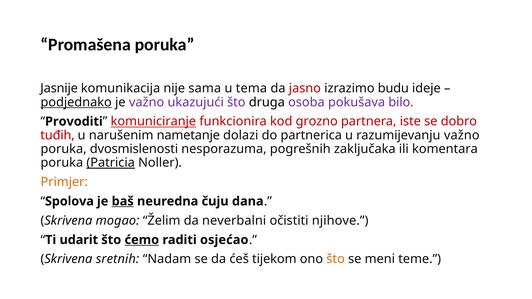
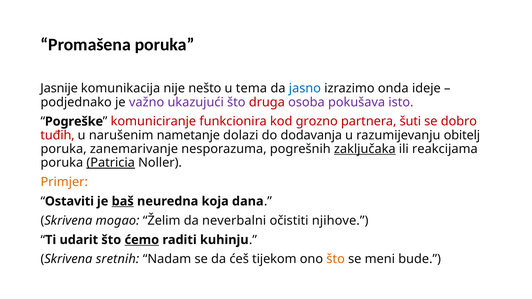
sama: sama -> nešto (205, 88)
jasno colour: red -> blue (305, 88)
budu: budu -> onda (393, 88)
podjednako underline: present -> none (76, 102)
druga colour: black -> red (267, 102)
bilo: bilo -> isto (401, 102)
Provoditi: Provoditi -> Pogreške (74, 122)
komuniciranje underline: present -> none (153, 122)
iste: iste -> šuti (410, 122)
partnerica: partnerica -> dodavanja (311, 135)
razumijevanju važno: važno -> obitelj (462, 135)
dvosmislenosti: dvosmislenosti -> zanemarivanje (134, 149)
zaključaka underline: none -> present (365, 149)
komentara: komentara -> reakcijama (445, 149)
Spolova: Spolova -> Ostaviti (69, 201)
čuju: čuju -> koja (215, 201)
osjećao: osjećao -> kuhinju (224, 240)
teme: teme -> bude (420, 259)
